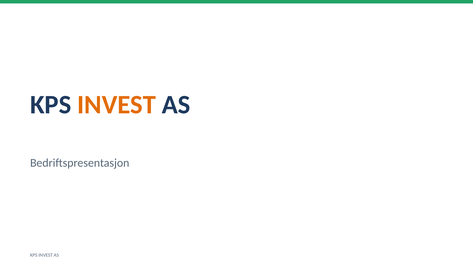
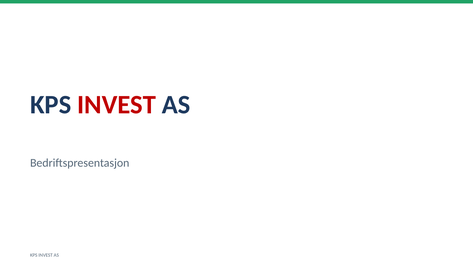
INVEST colour: orange -> red (117, 105)
